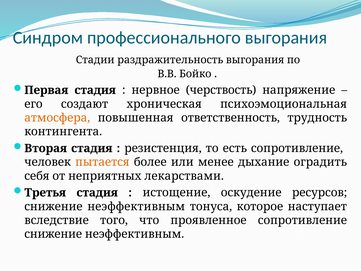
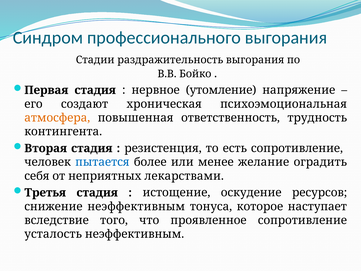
черствость: черствость -> утомление (221, 90)
пытается colour: orange -> blue (102, 162)
дыхание: дыхание -> желание (264, 162)
снижение: снижение -> усталость (53, 234)
